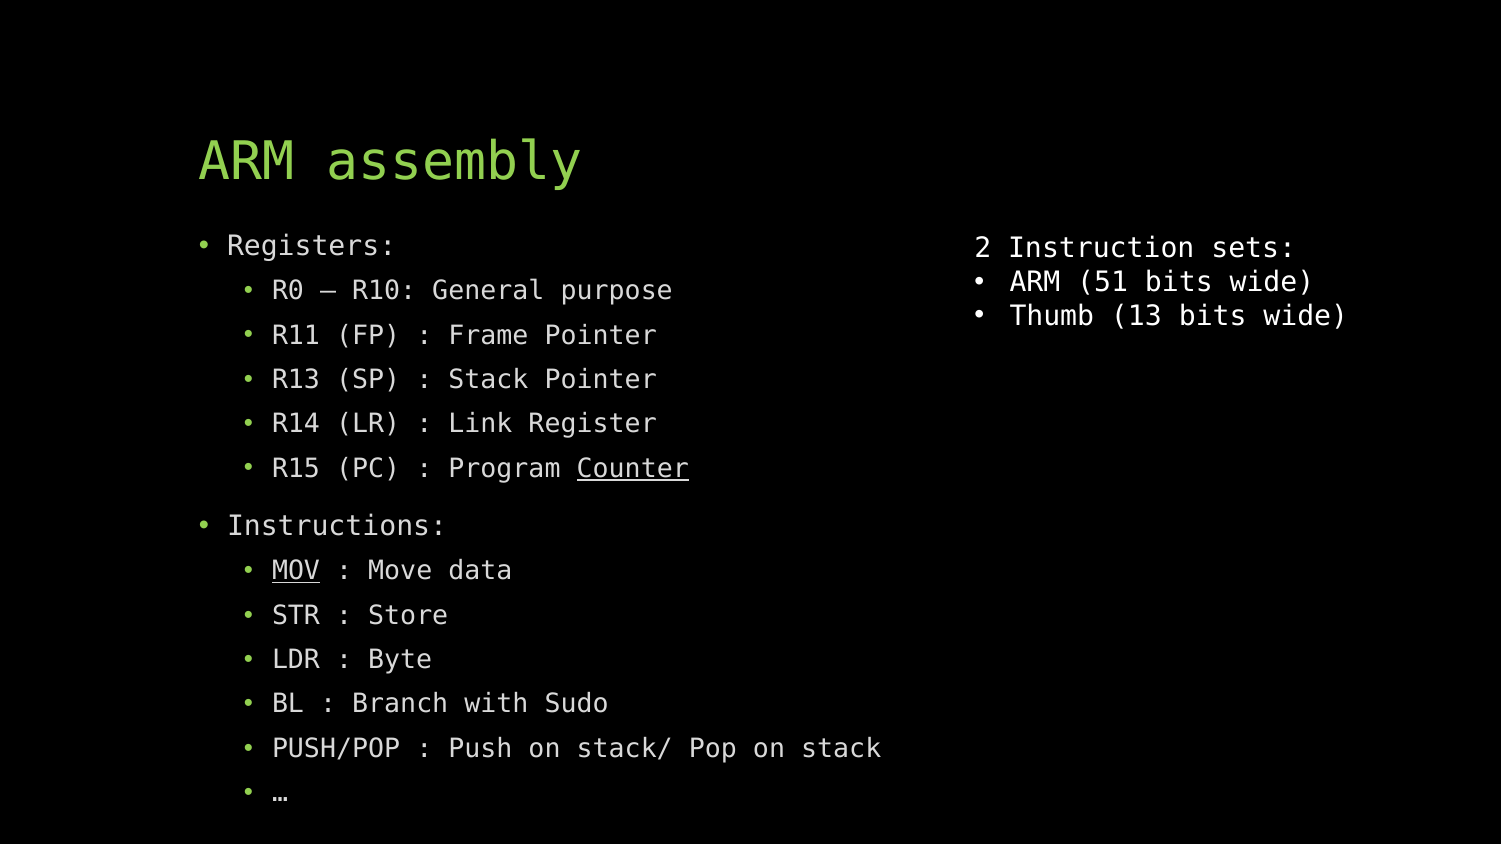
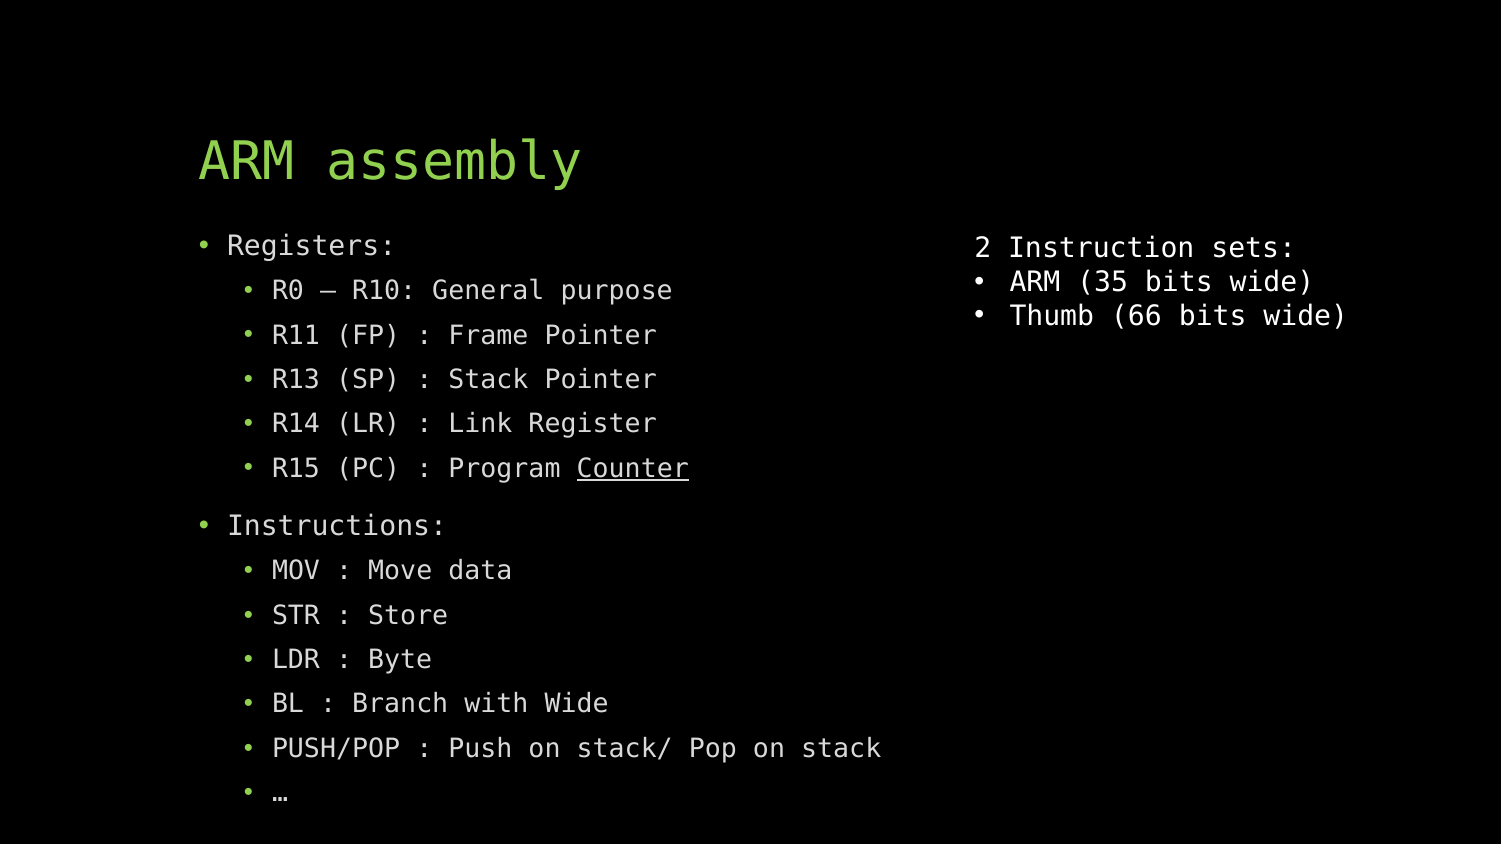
51: 51 -> 35 (1103, 283)
13: 13 -> 66 (1136, 316)
MOV underline: present -> none (296, 571)
with Sudo: Sudo -> Wide (577, 704)
